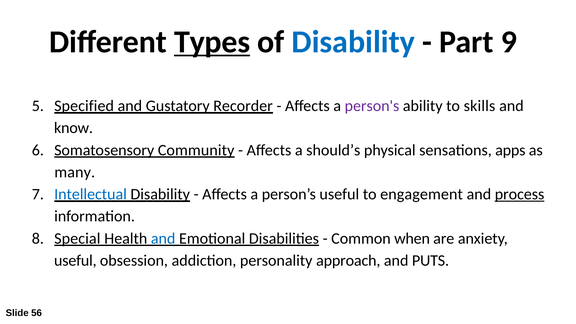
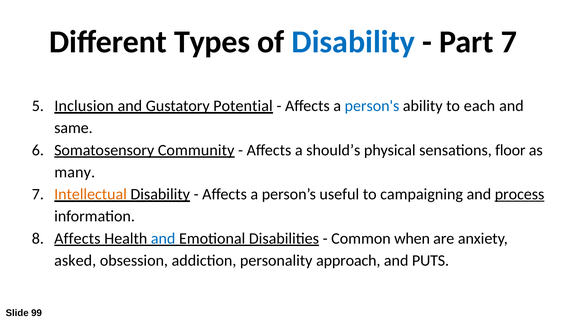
Types underline: present -> none (212, 42)
Part 9: 9 -> 7 (509, 42)
Specified: Specified -> Inclusion (84, 106)
Recorder: Recorder -> Potential (243, 106)
person's colour: purple -> blue (372, 106)
skills: skills -> each (479, 106)
know: know -> same (73, 128)
apps: apps -> floor (510, 150)
Intellectual colour: blue -> orange (91, 194)
engagement: engagement -> campaigning (422, 194)
Special: Special -> Affects (77, 238)
useful: useful -> asked (75, 261)
56: 56 -> 99 (37, 313)
